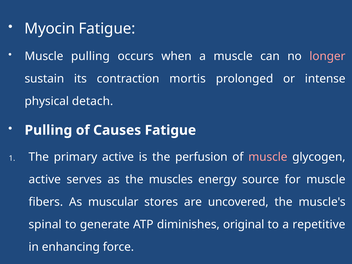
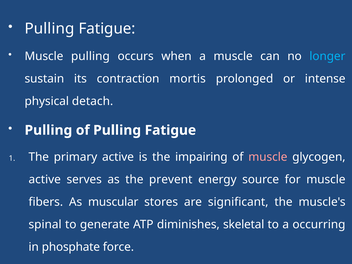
Myocin: Myocin -> Pulling (50, 29)
longer colour: pink -> light blue (327, 56)
of Causes: Causes -> Pulling (117, 130)
perfusion: perfusion -> impairing (201, 157)
muscles: muscles -> prevent (171, 180)
uncovered: uncovered -> significant (238, 202)
original: original -> skeletal (244, 225)
repetitive: repetitive -> occurring (319, 225)
enhancing: enhancing -> phosphate (71, 247)
